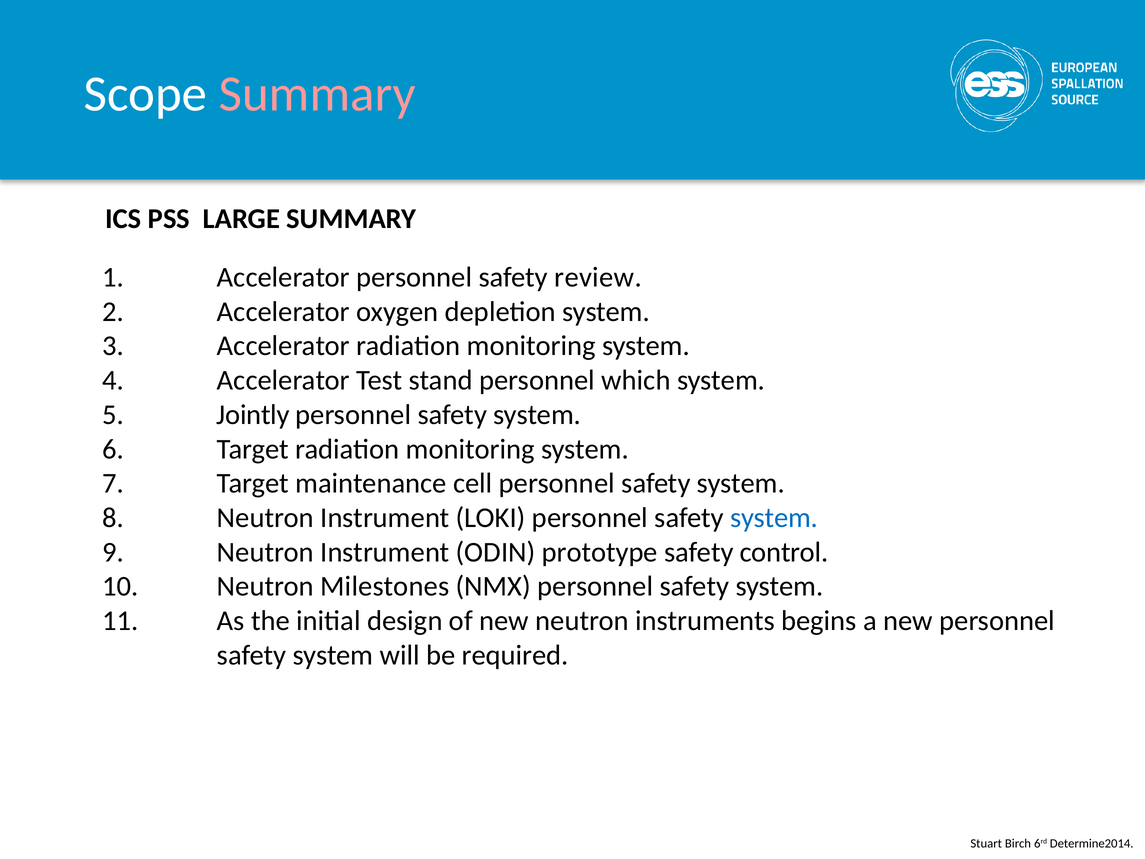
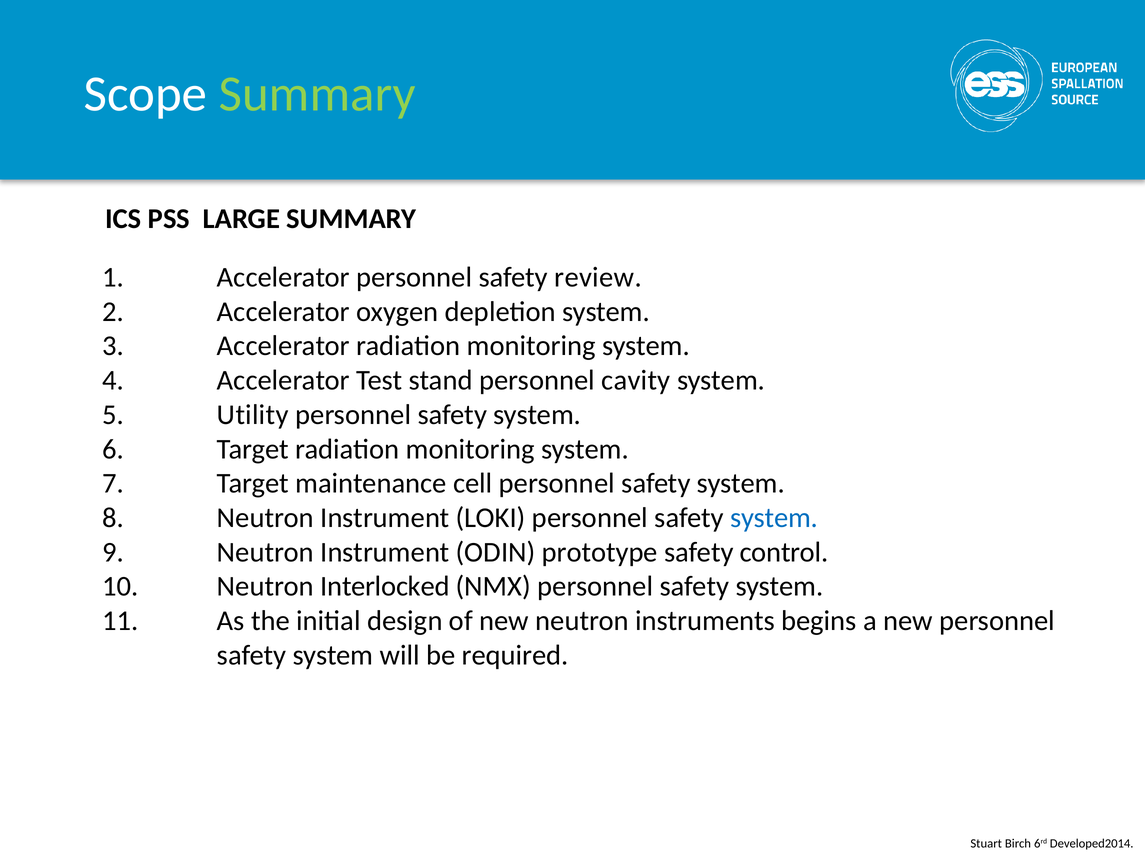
Summary colour: pink -> light green (317, 94)
which: which -> cavity (636, 380)
Jointly: Jointly -> Utility (253, 415)
Milestones: Milestones -> Interlocked (385, 586)
Determine2014: Determine2014 -> Developed2014 (1092, 843)
